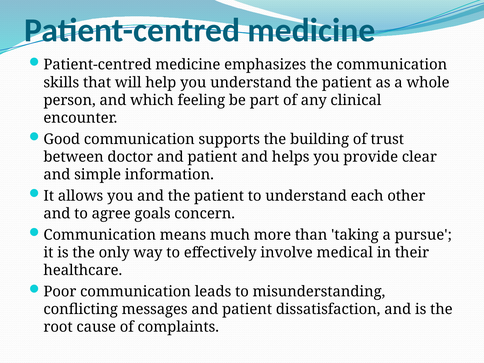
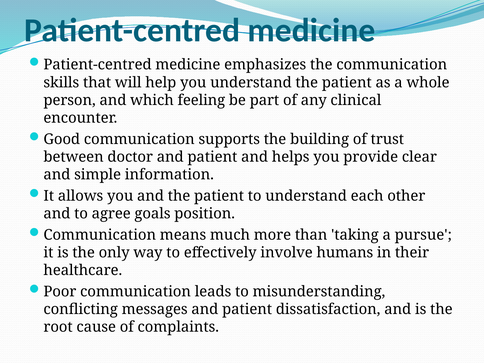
concern: concern -> position (205, 214)
medical: medical -> humans (345, 253)
